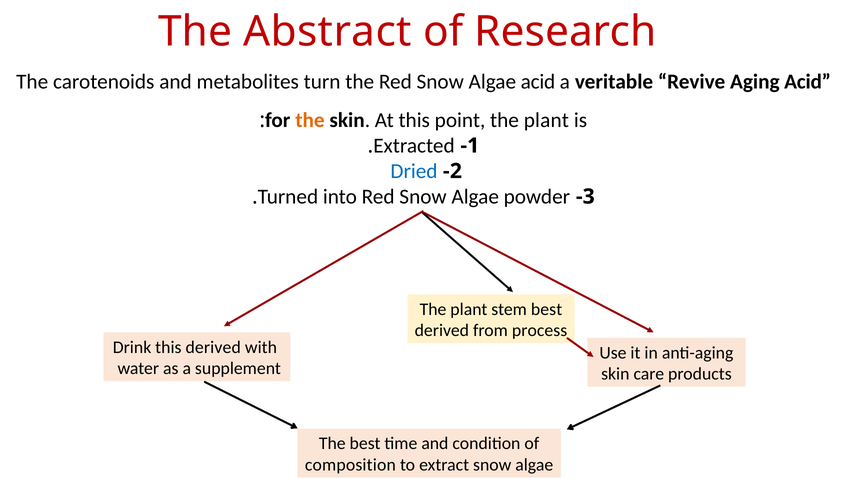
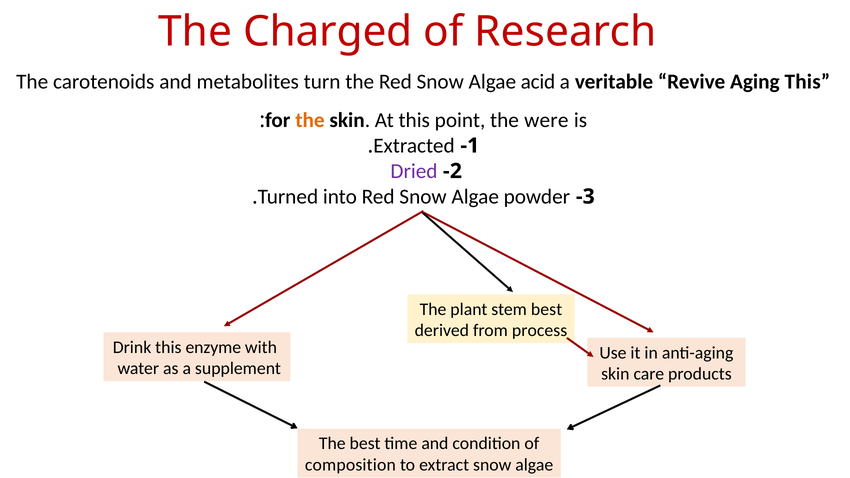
Abstract: Abstract -> Charged (328, 32)
Aging Acid: Acid -> This (807, 82)
point the plant: plant -> were (546, 120)
Dried colour: blue -> purple (414, 171)
this derived: derived -> enzyme (213, 347)
